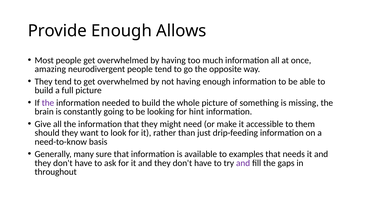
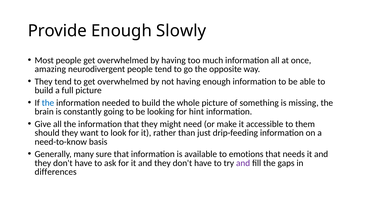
Allows: Allows -> Slowly (181, 31)
the colour: purple -> blue (48, 102)
examples: examples -> emotions (246, 154)
throughout: throughout -> differences (56, 171)
